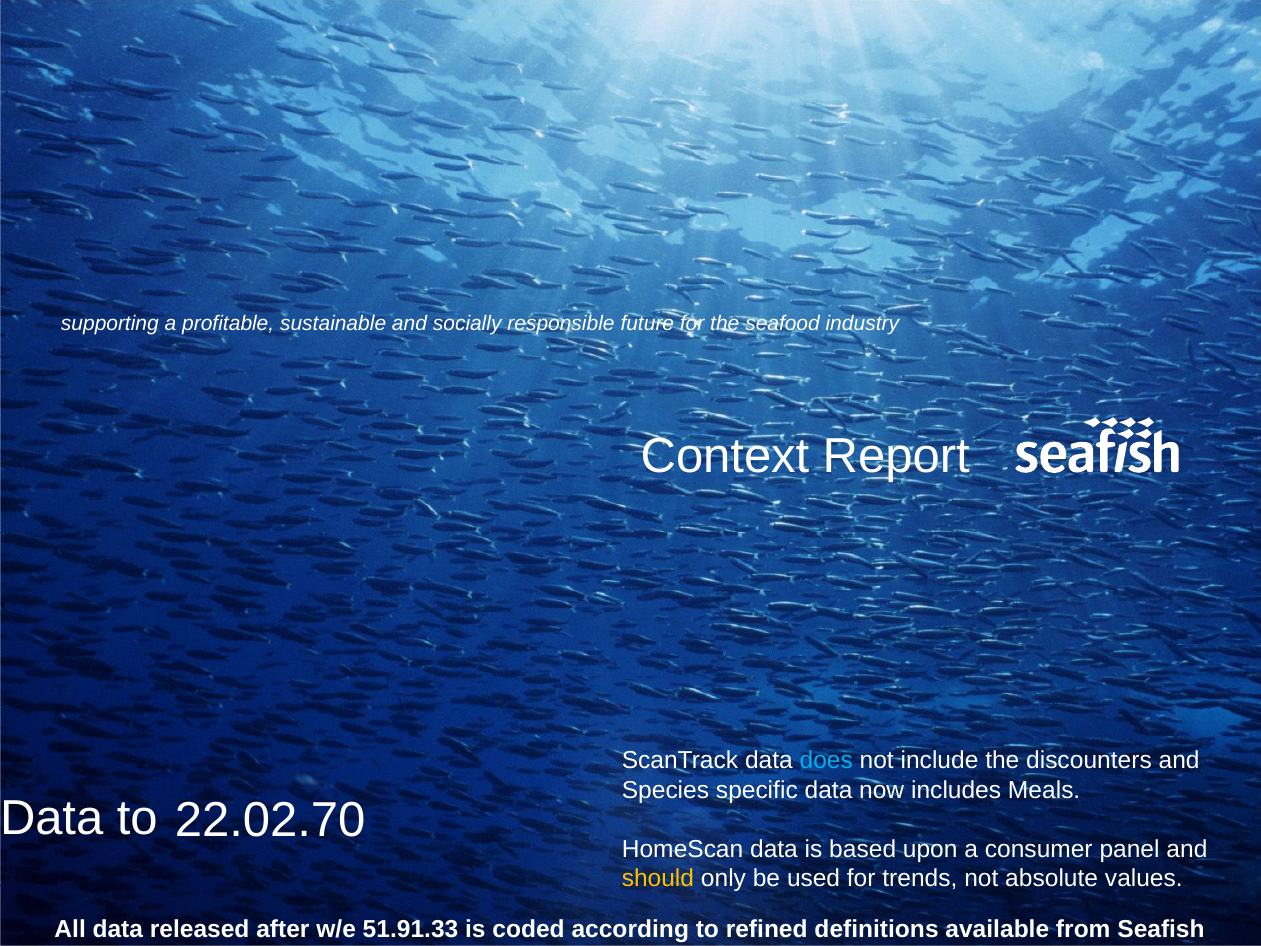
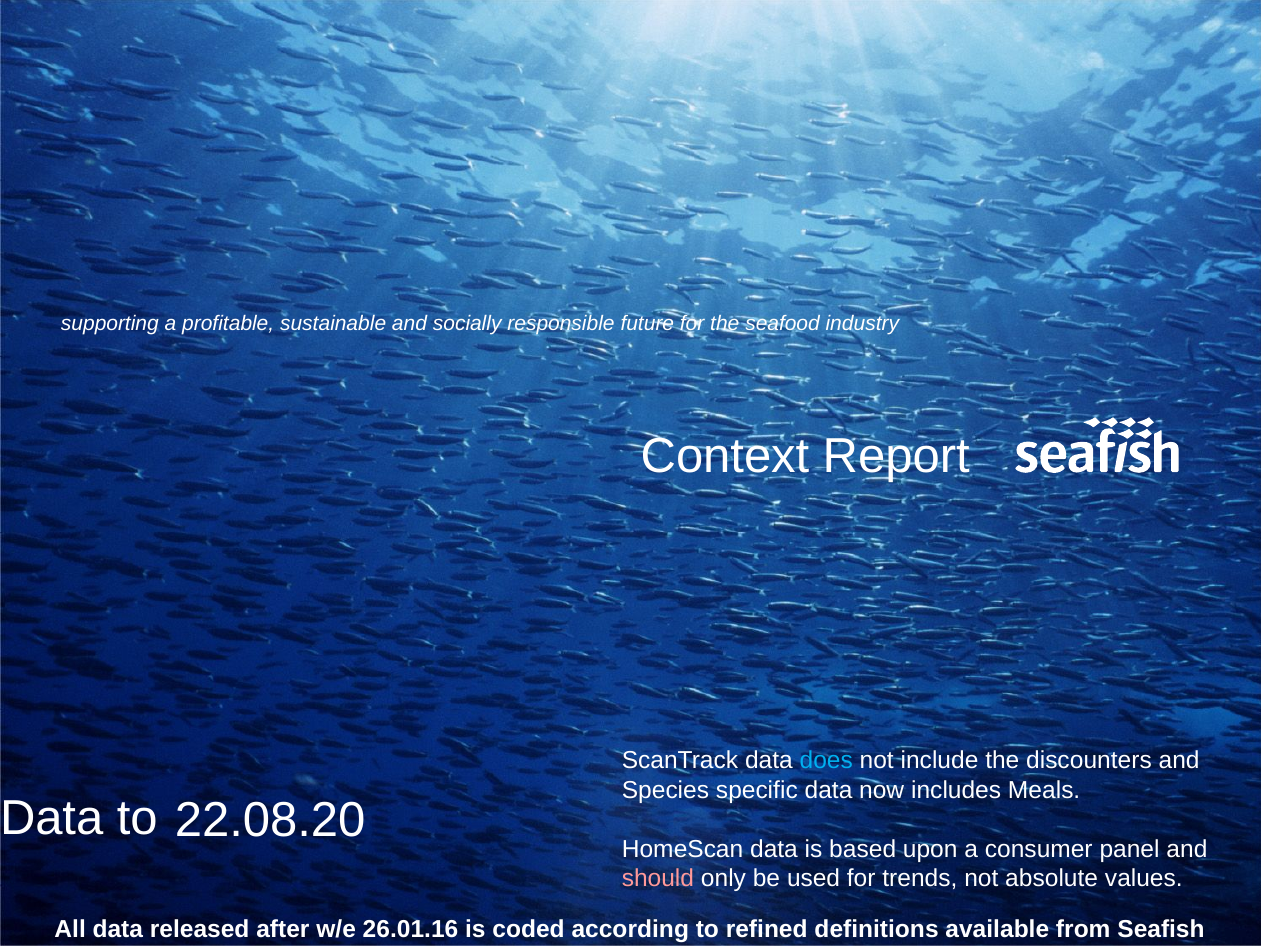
22.02.70: 22.02.70 -> 22.08.20 (270, 820)
should colour: yellow -> pink (658, 878)
51.91.33: 51.91.33 -> 26.01.16 (411, 929)
